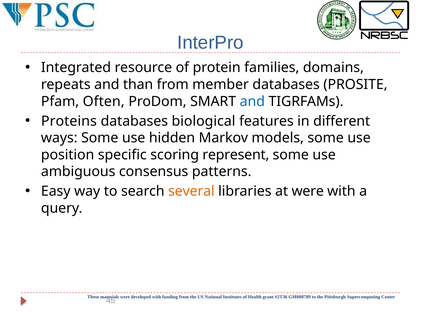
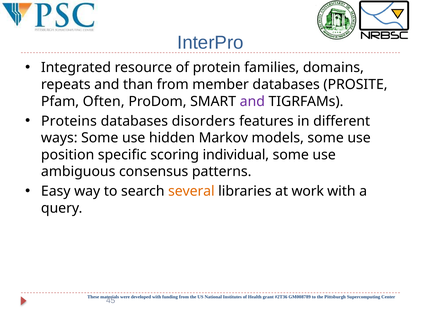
and colour: blue -> purple (252, 101)
biological: biological -> disorders (203, 121)
represent: represent -> individual (236, 155)
at were: were -> work (308, 191)
